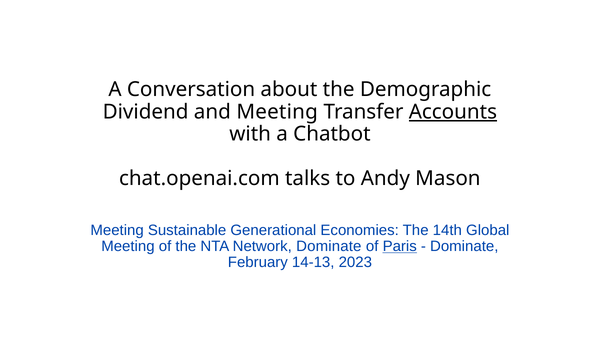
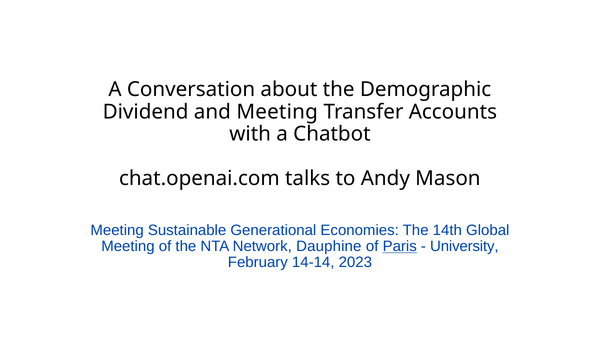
Accounts underline: present -> none (453, 112)
Network Dominate: Dominate -> Dauphine (329, 247)
Dominate: Dominate -> University (464, 247)
14-13: 14-13 -> 14-14 (313, 263)
